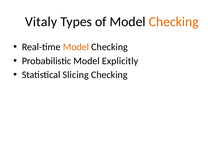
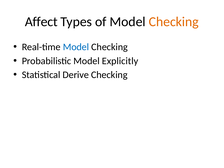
Vitaly: Vitaly -> Affect (41, 22)
Model colour: orange -> blue (76, 47)
Slicing: Slicing -> Derive (76, 75)
